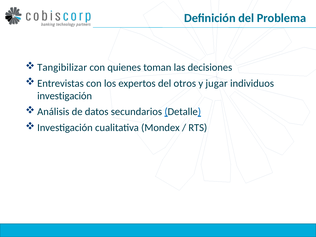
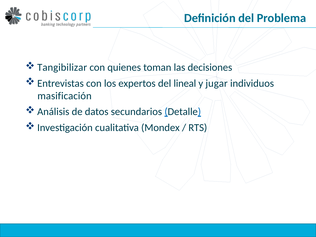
otros: otros -> lineal (185, 83)
investigación: investigación -> masificación (65, 96)
